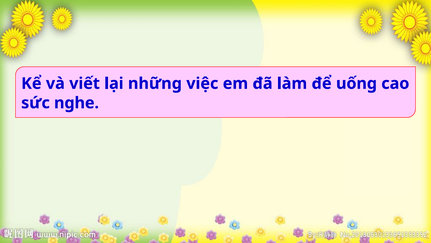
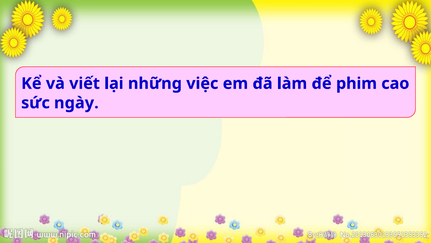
uống: uống -> phim (357, 83)
nghe: nghe -> ngày (76, 103)
